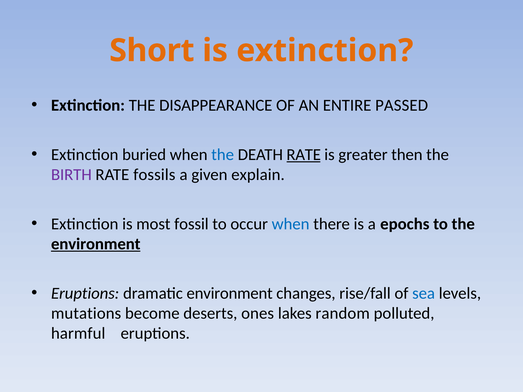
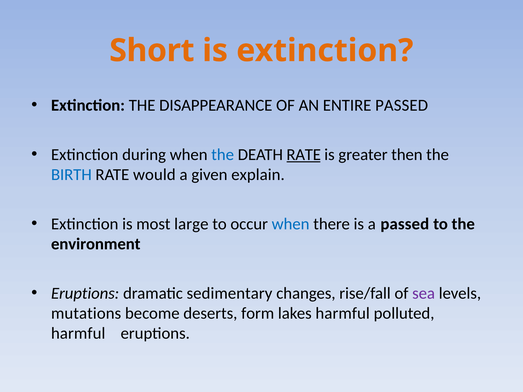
buried: buried -> during (144, 155)
BIRTH colour: purple -> blue (71, 175)
fossils: fossils -> would (154, 175)
fossil: fossil -> large (191, 224)
a epochs: epochs -> passed (405, 224)
environment underline: present -> none (96, 244)
dramatic environment: environment -> sedimentary (229, 294)
sea colour: blue -> purple (424, 294)
ones: ones -> form (258, 314)
lakes random: random -> harmful (343, 314)
